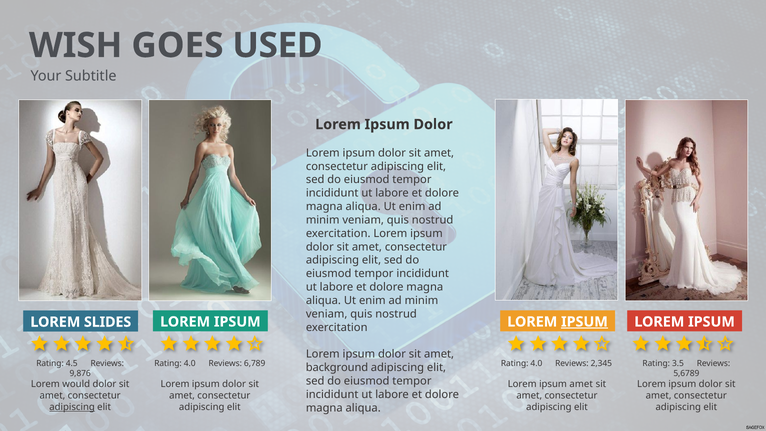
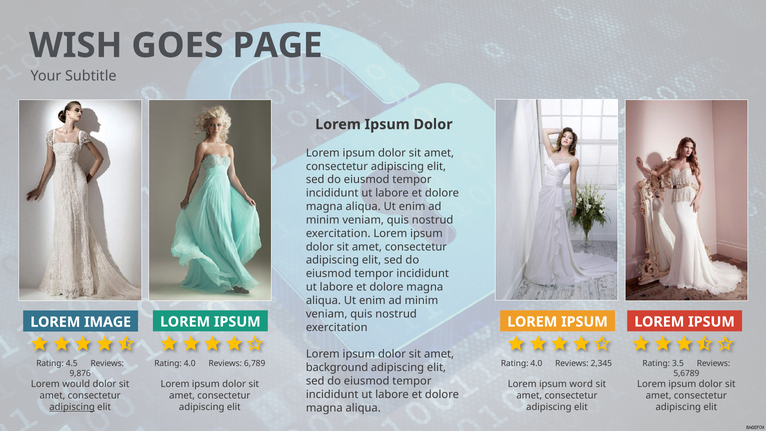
USED: USED -> PAGE (277, 45)
IPSUM underline: present -> none (584, 322)
SLIDES: SLIDES -> IMAGE (108, 322)
ipsum amet: amet -> word (581, 384)
